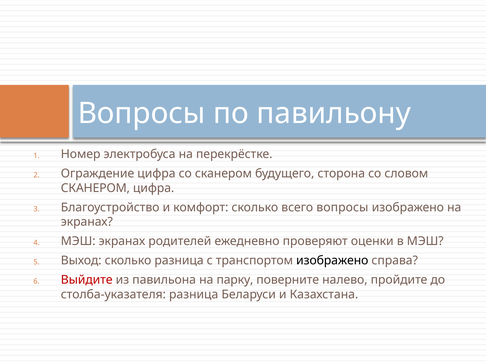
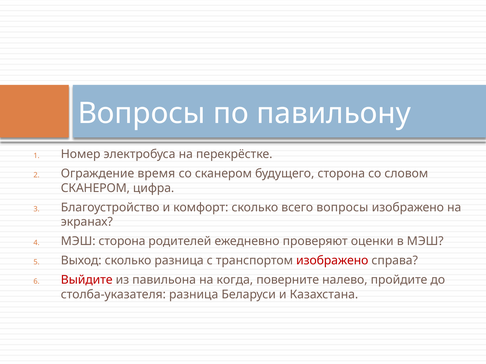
Ограждение цифра: цифра -> время (156, 174)
МЭШ экранах: экранах -> сторона (122, 242)
изображено colour: black -> red (332, 261)
парку: парку -> когда (235, 280)
